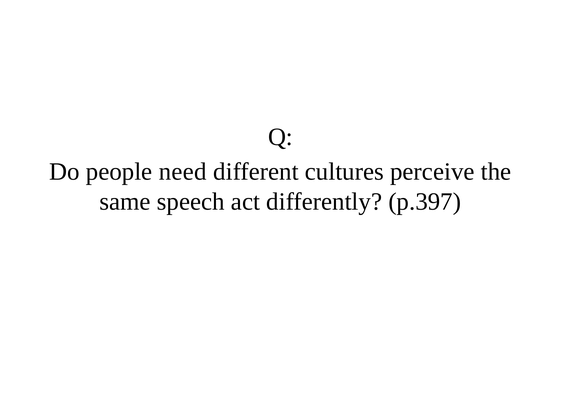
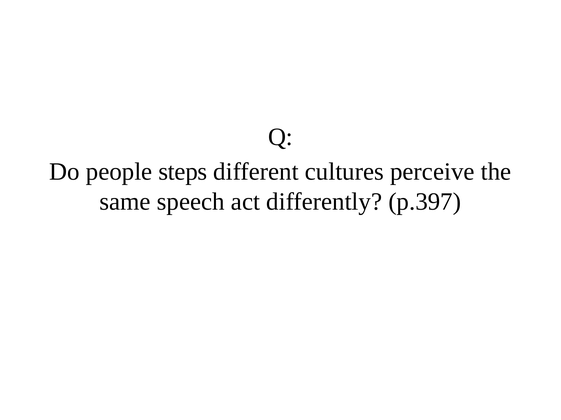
need: need -> steps (183, 172)
